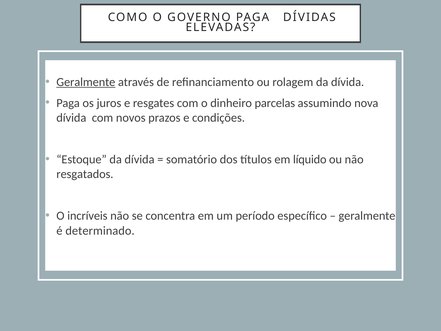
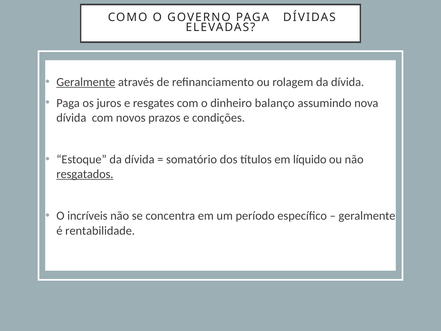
parcelas: parcelas -> balanço (275, 103)
resgatados underline: none -> present (85, 174)
determinado: determinado -> rentabilidade (100, 230)
